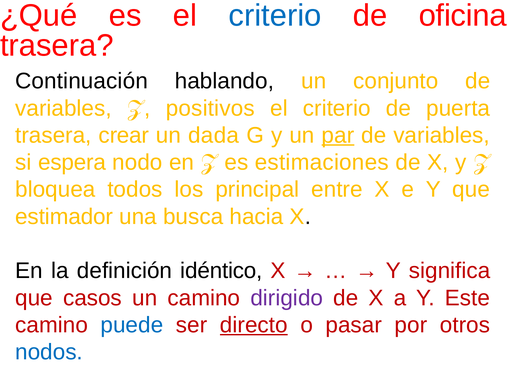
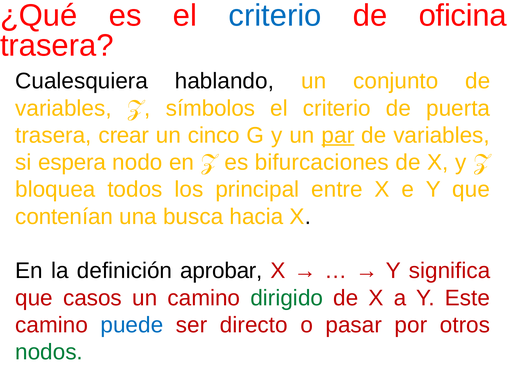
Continuación: Continuación -> Cualesquiera (82, 81)
positivos: positivos -> símbolos (210, 108)
dada: dada -> cinco (214, 135)
estimaciones: estimaciones -> bifurcaciones (322, 162)
estimador: estimador -> contenían (64, 216)
idéntico: idéntico -> aprobar (221, 270)
dirigido colour: purple -> green (287, 297)
directo underline: present -> none (254, 324)
nodos colour: blue -> green (49, 351)
